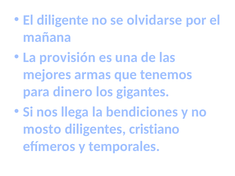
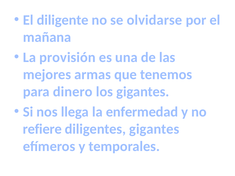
bendiciones: bendiciones -> enfermedad (142, 112)
mosto: mosto -> refiere (42, 129)
diligentes cristiano: cristiano -> gigantes (154, 129)
